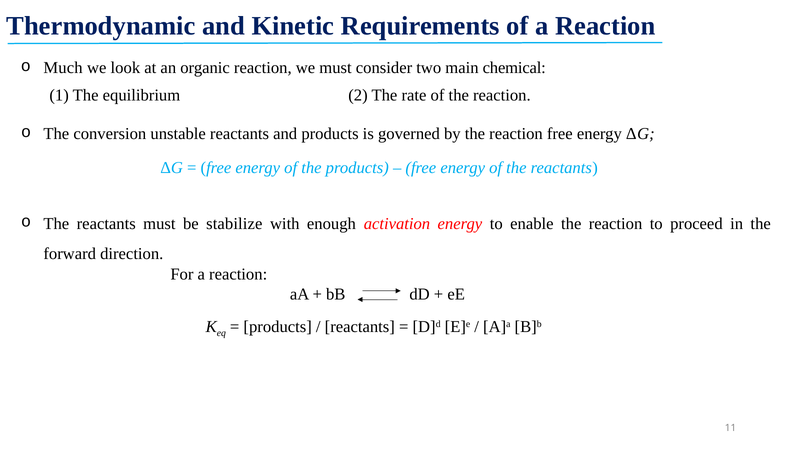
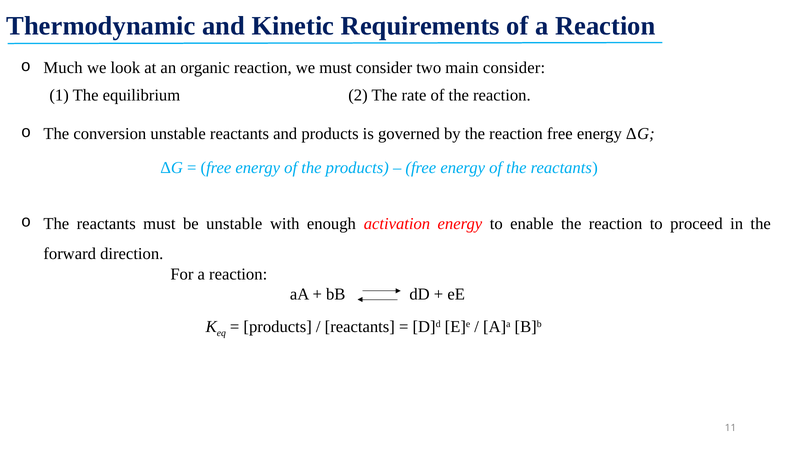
main chemical: chemical -> consider (514, 68)
be stabilize: stabilize -> unstable (234, 223)
